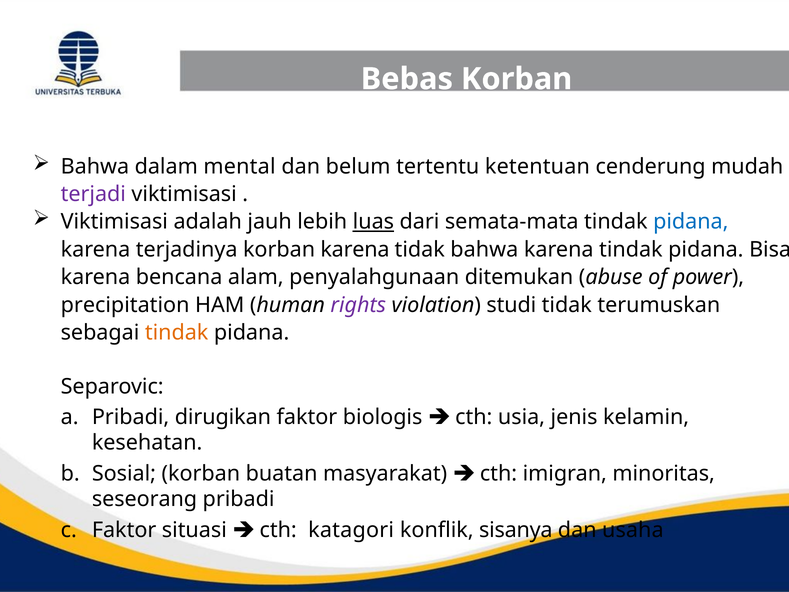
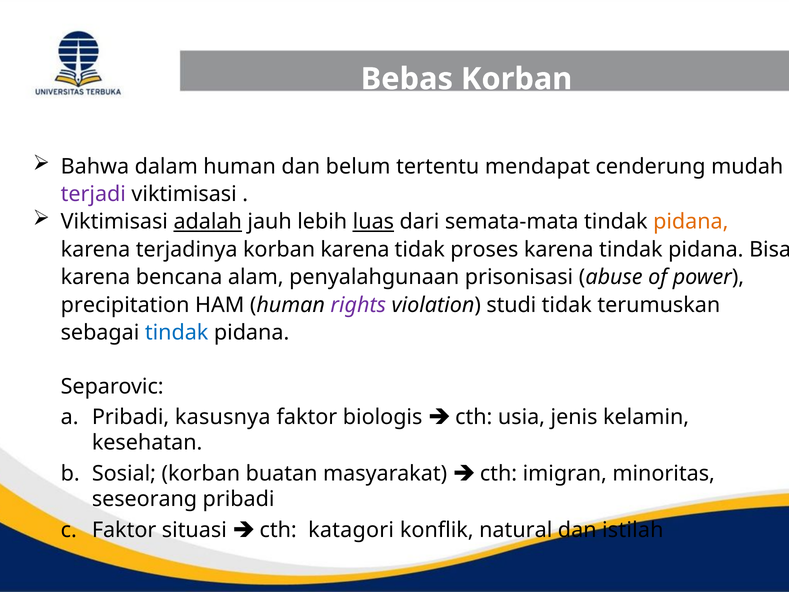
dalam mental: mental -> human (240, 166)
ketentuan: ketentuan -> mendapat (537, 166)
adalah underline: none -> present (208, 222)
pidana colour: blue -> orange (691, 222)
tidak bahwa: bahwa -> proses (484, 249)
ditemukan: ditemukan -> prisonisasi (519, 277)
tindak colour: orange -> blue (177, 333)
dirugikan: dirugikan -> kasusnya (223, 417)
sisanya: sisanya -> natural (516, 530)
usaha: usaha -> istilah (633, 530)
